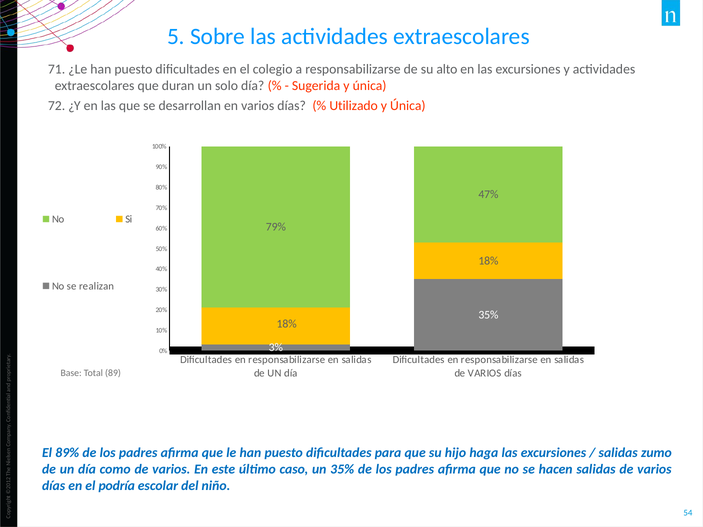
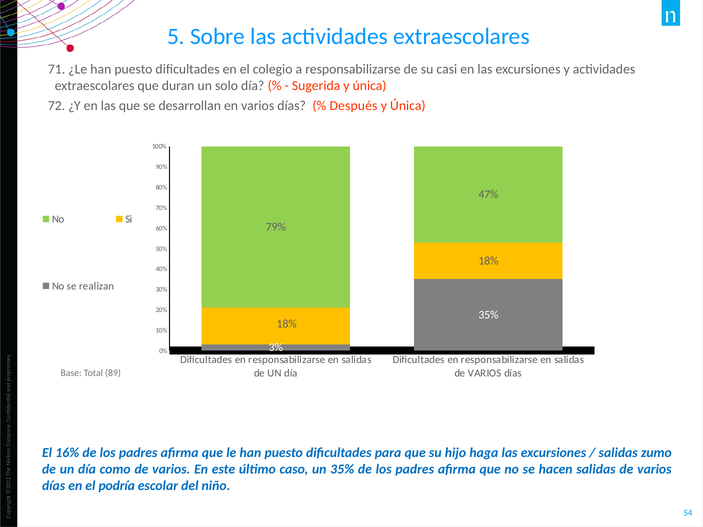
alto: alto -> casi (447, 69)
Utilizado: Utilizado -> Después (353, 106)
89%: 89% -> 16% (67, 453)
